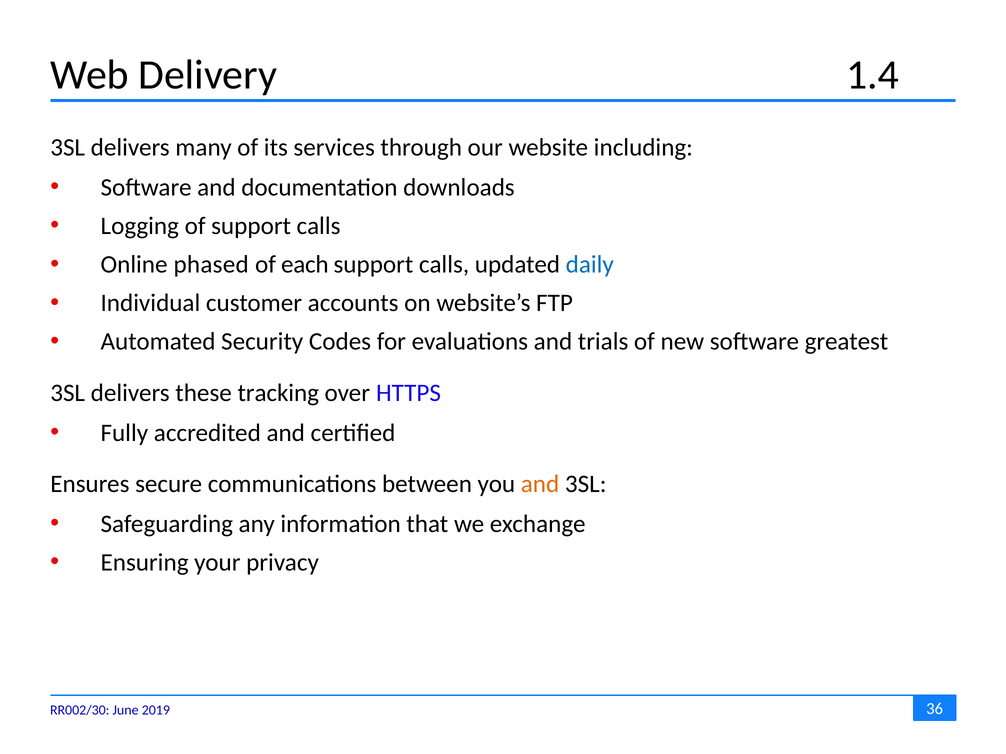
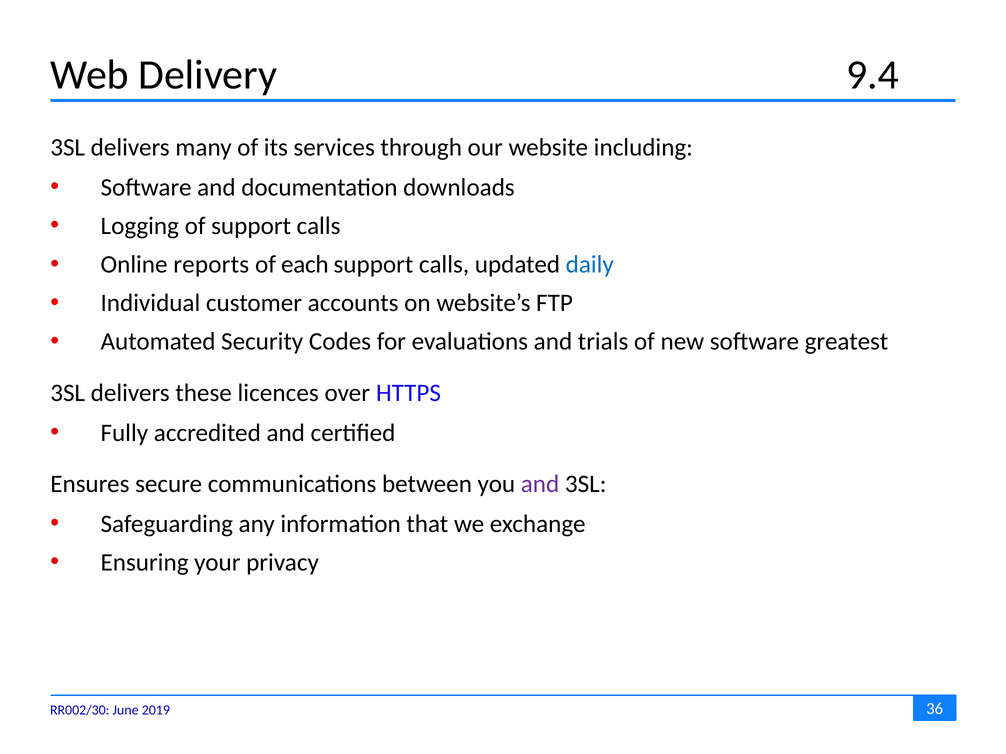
1.4: 1.4 -> 9.4 (872, 75)
phased: phased -> reports (211, 265)
tracking: tracking -> licences (278, 393)
and colour: orange -> purple (540, 484)
